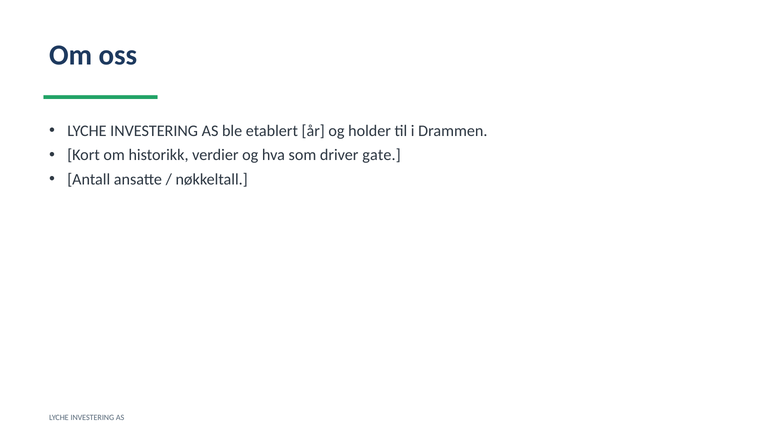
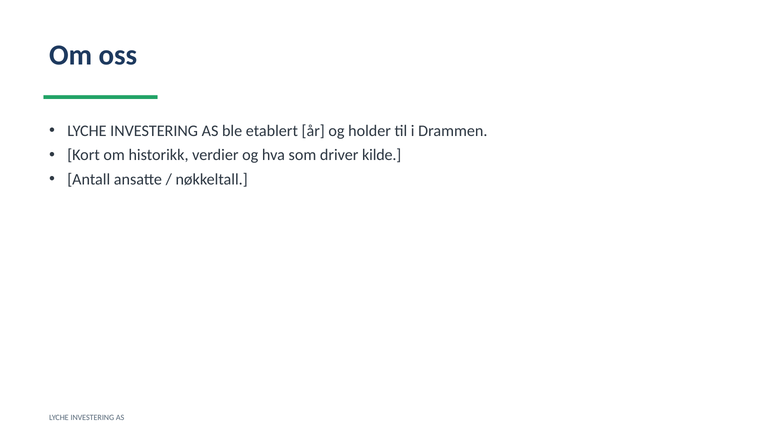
gate: gate -> kilde (382, 155)
